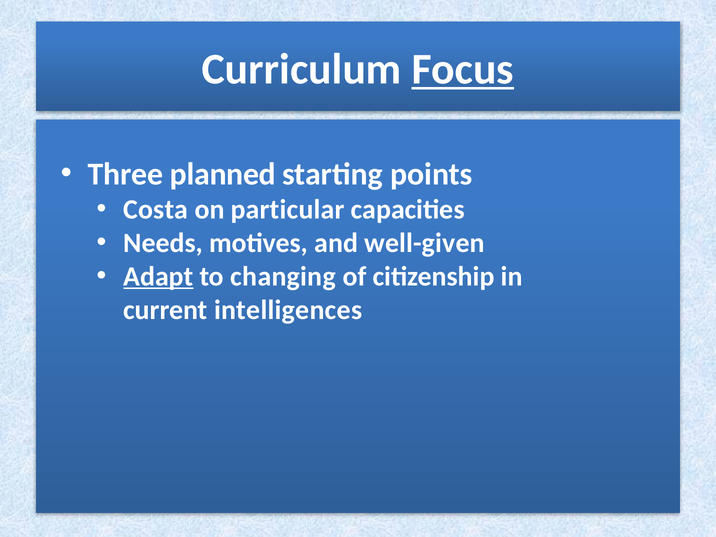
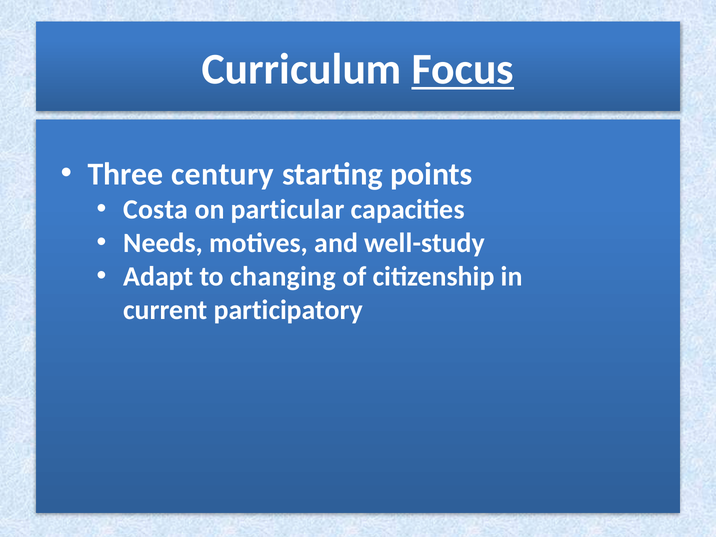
planned: planned -> century (223, 174)
well-given: well-given -> well-study (425, 243)
Adapt underline: present -> none (158, 276)
intelligences: intelligences -> participatory (288, 310)
